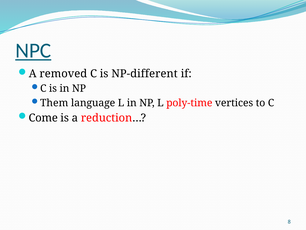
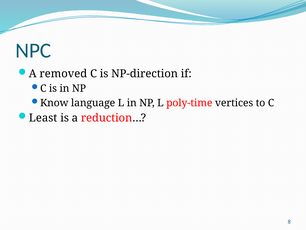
NPC underline: present -> none (33, 51)
NP-different: NP-different -> NP-direction (145, 74)
Them: Them -> Know (54, 103)
Come: Come -> Least (43, 118)
